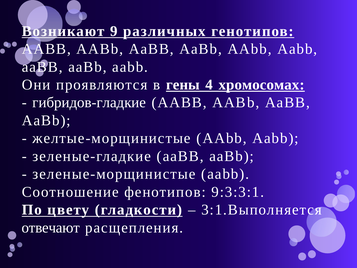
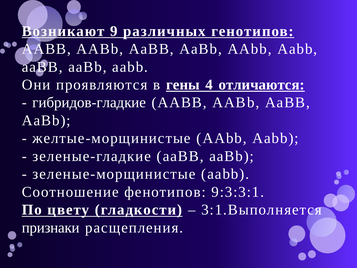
хромосомах: хромосомах -> отличаются (262, 85)
отвечают: отвечают -> признаки (51, 227)
